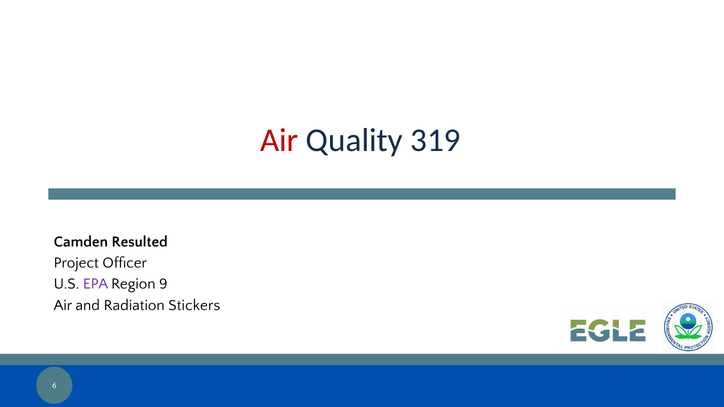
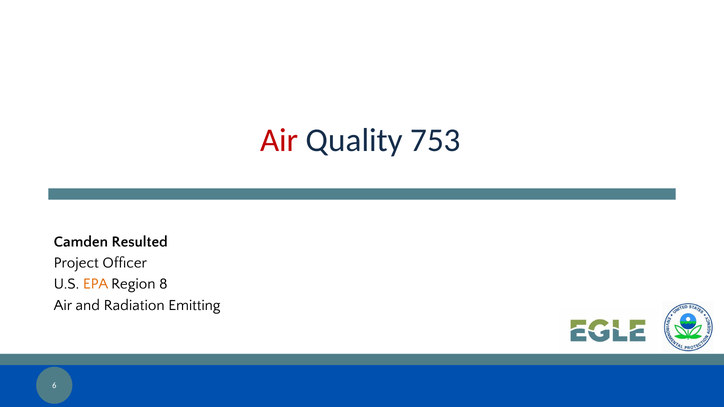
319: 319 -> 753 (436, 141)
EPA colour: purple -> orange (96, 284)
9: 9 -> 8 (163, 284)
Stickers: Stickers -> Emitting (194, 305)
